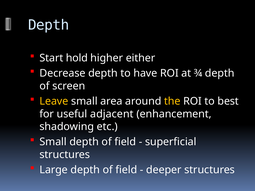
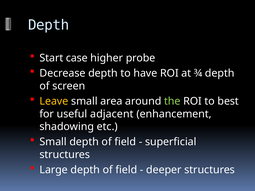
hold: hold -> case (77, 58)
either: either -> probe (141, 58)
the colour: yellow -> light green (172, 101)
